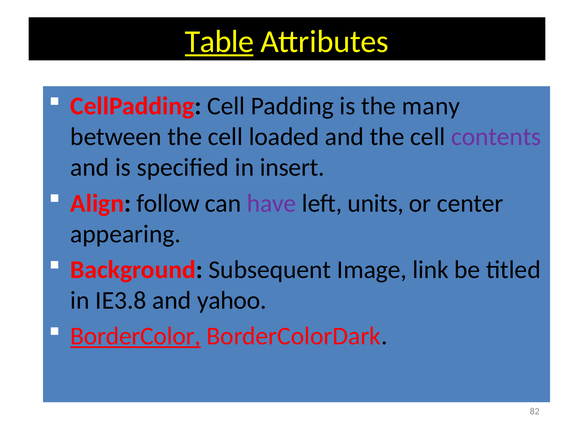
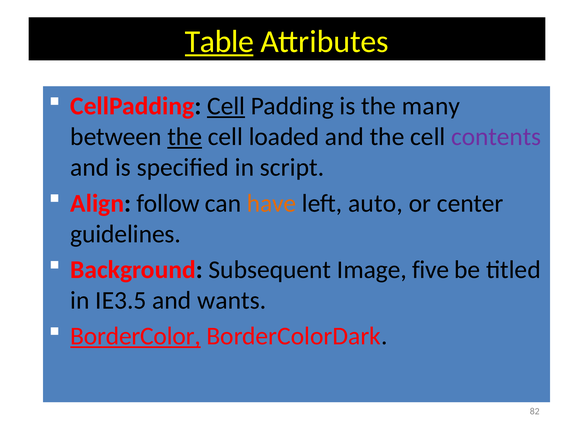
Cell underline: none -> present (226, 106)
the underline: none -> present (185, 137)
insert: insert -> script (292, 167)
have colour: purple -> orange (272, 203)
units: units -> auto (375, 203)
appearing: appearing -> guidelines (126, 234)
link: link -> five (431, 269)
IE3.8: IE3.8 -> IE3.5 (121, 300)
yahoo: yahoo -> wants (232, 300)
